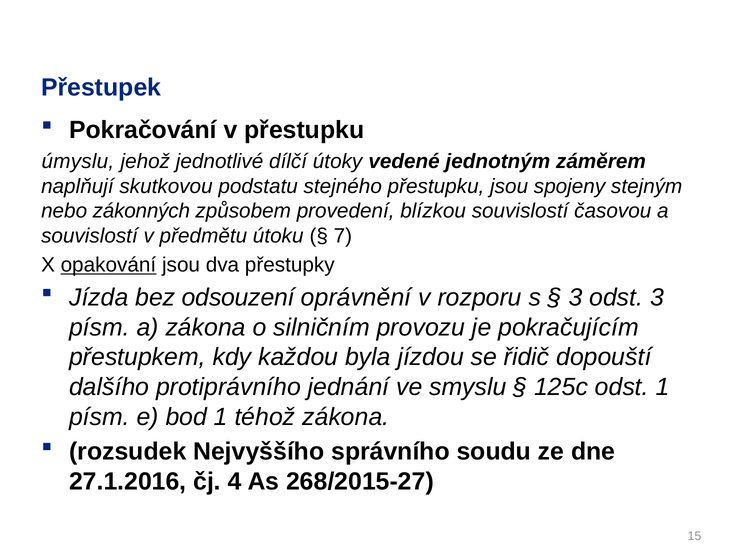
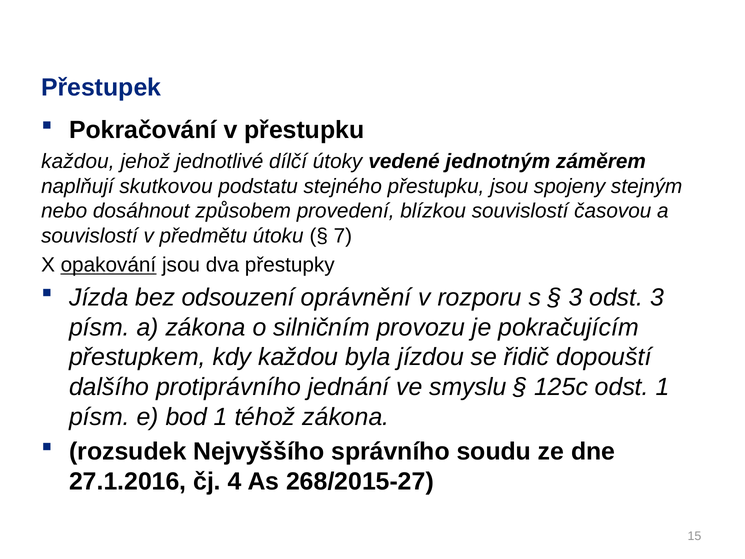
úmyslu: úmyslu -> každou (78, 161)
zákonných: zákonných -> dosáhnout (141, 211)
